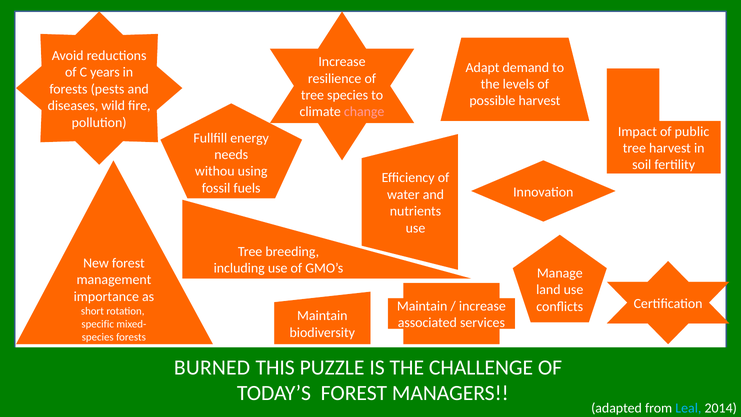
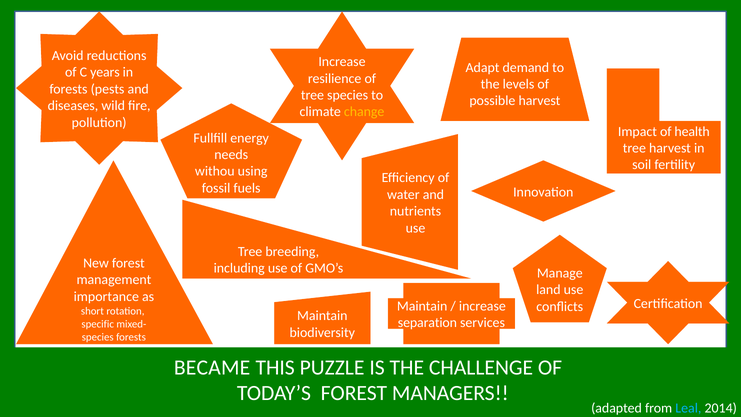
change colour: pink -> yellow (364, 112)
public: public -> health (692, 131)
associated: associated -> separation (427, 323)
BURNED: BURNED -> BECAME (212, 367)
